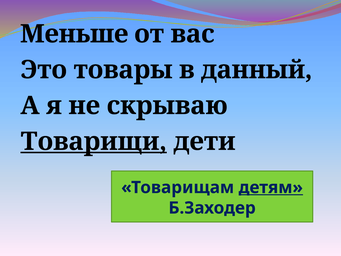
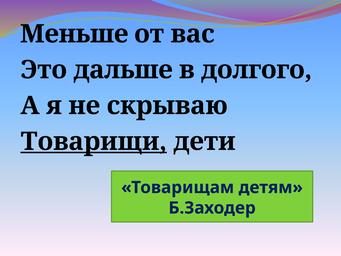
товары: товары -> дальше (123, 70)
данный: данный -> долгого (257, 70)
детям underline: present -> none (271, 187)
